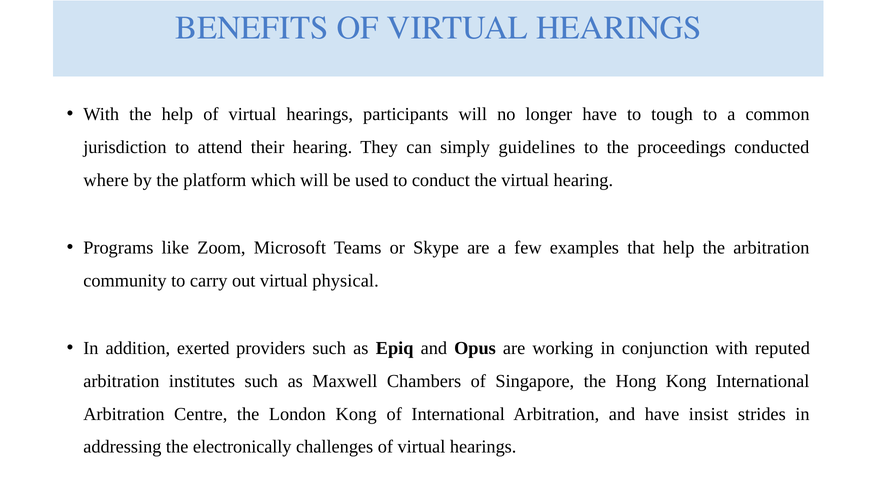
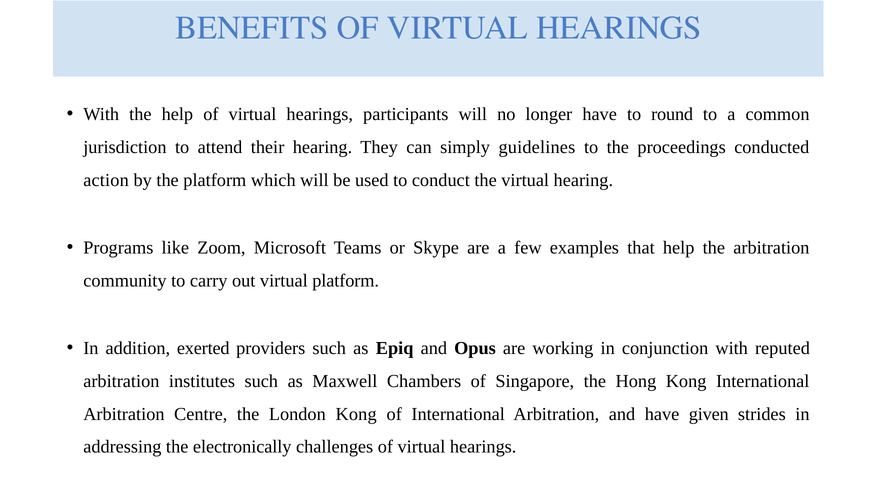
tough: tough -> round (672, 114)
where: where -> action (106, 180)
virtual physical: physical -> platform (346, 281)
insist: insist -> given (709, 414)
